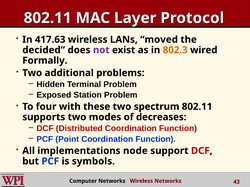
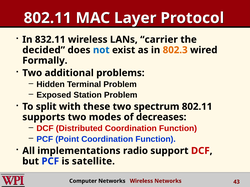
417.63: 417.63 -> 832.11 (50, 40)
moved: moved -> carrier (159, 40)
not colour: purple -> blue (101, 50)
four: four -> split (46, 107)
node: node -> radio (135, 151)
symbols: symbols -> satellite (93, 162)
